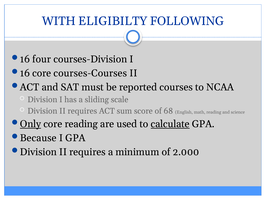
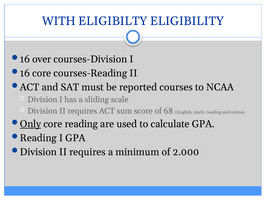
FOLLOWING: FOLLOWING -> ELIGIBILITY (187, 21)
four: four -> over (42, 59)
courses-Courses: courses-Courses -> courses-Reading (90, 73)
calculate underline: present -> none (170, 124)
Because: Because -> Reading (38, 138)
